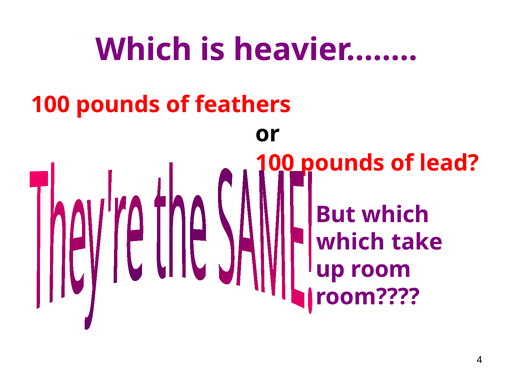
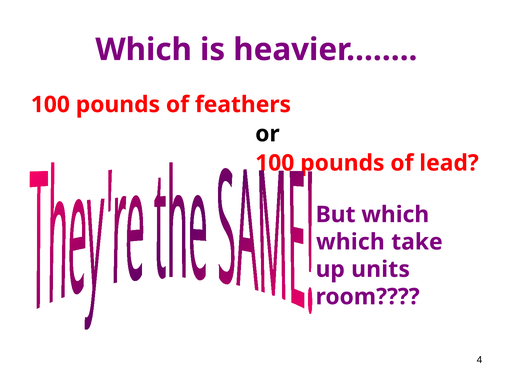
up room: room -> units (381, 269)
